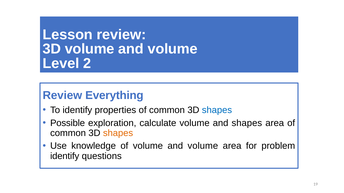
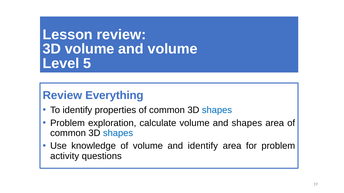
2: 2 -> 5 (87, 64)
Possible: Possible -> Problem (68, 123)
shapes colour: orange -> blue (118, 133)
of volume and volume: volume -> identify (203, 146)
identify: identify -> activity (65, 156)
